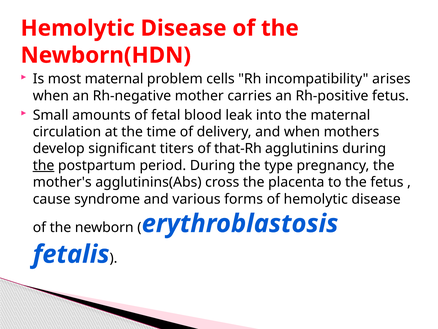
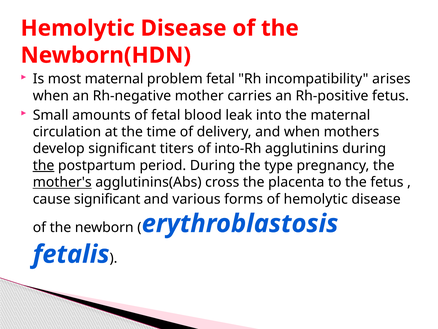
problem cells: cells -> fetal (221, 79)
that-Rh: that-Rh -> into-Rh (238, 148)
mother's underline: none -> present (62, 182)
cause syndrome: syndrome -> significant (107, 199)
